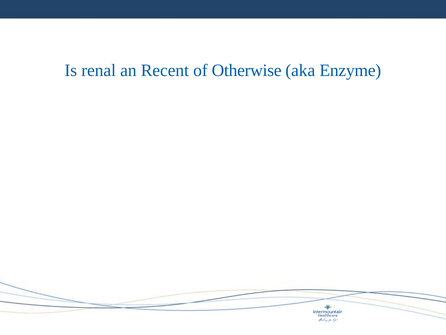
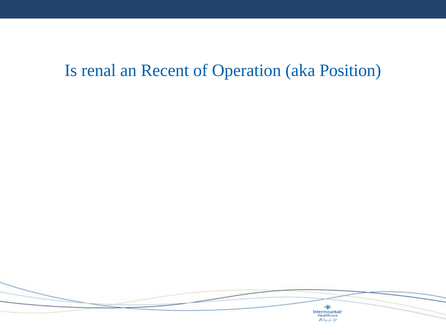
Otherwise: Otherwise -> Operation (247, 70)
Enzyme: Enzyme -> Position (350, 70)
